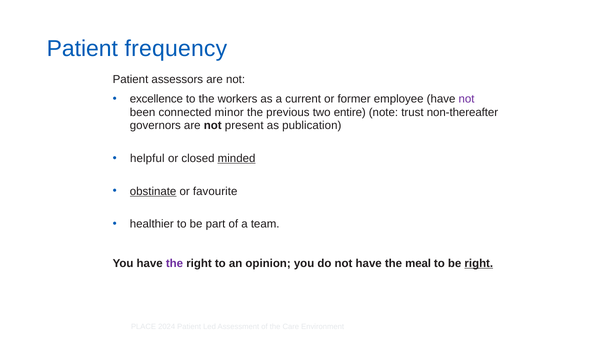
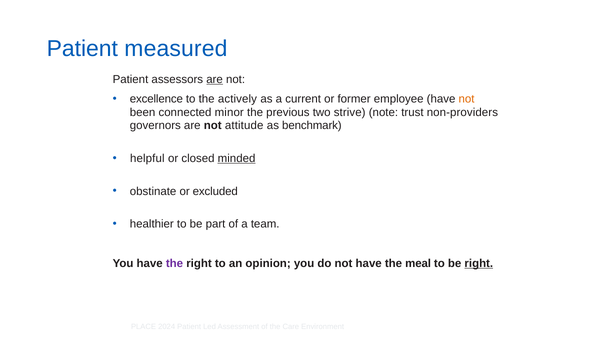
frequency: frequency -> measured (176, 49)
are underline: none -> present (215, 79)
workers: workers -> actively (237, 99)
not colour: purple -> orange (467, 99)
entire: entire -> strive (350, 112)
non-thereafter: non-thereafter -> non-providers (462, 112)
present: present -> attitude (244, 126)
publication: publication -> benchmark (312, 126)
obstinate underline: present -> none (153, 191)
favourite: favourite -> excluded (215, 191)
